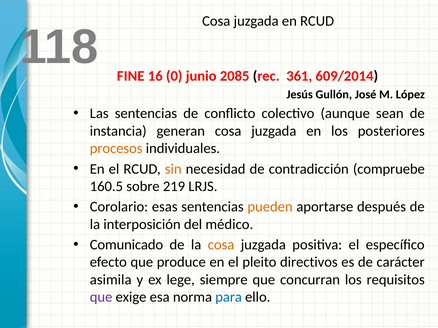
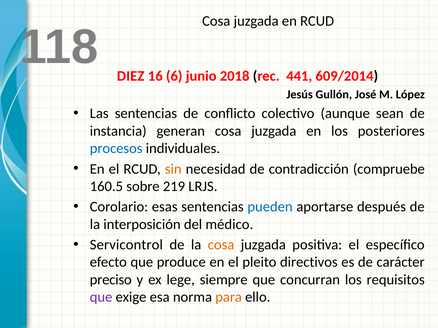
FINE: FINE -> DIEZ (131, 76)
0: 0 -> 6 (174, 76)
2085: 2085 -> 2018 (235, 76)
361: 361 -> 441 (299, 76)
procesos colour: orange -> blue (116, 149)
pueden colour: orange -> blue (270, 207)
Comunicado: Comunicado -> Servicontrol (126, 245)
asimila: asimila -> preciso (111, 280)
para colour: blue -> orange (229, 298)
